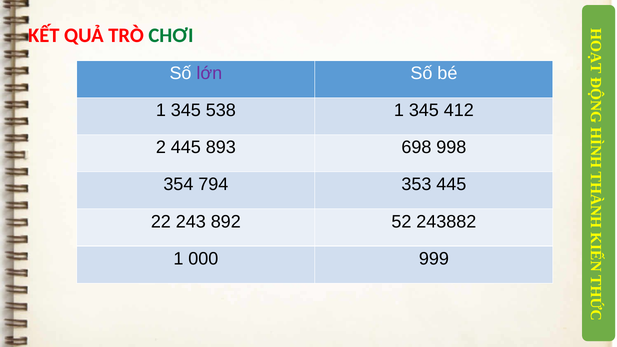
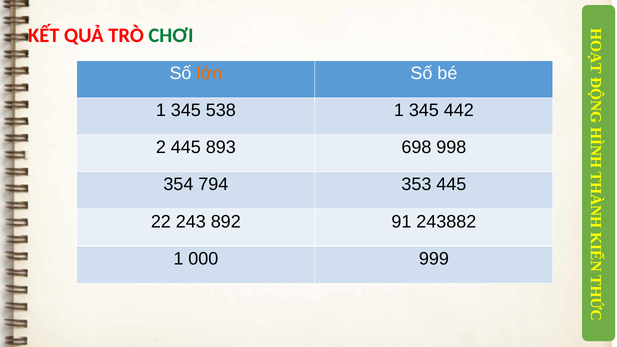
lớn colour: purple -> orange (209, 73)
412: 412 -> 442 (459, 110)
52: 52 -> 91 (401, 222)
